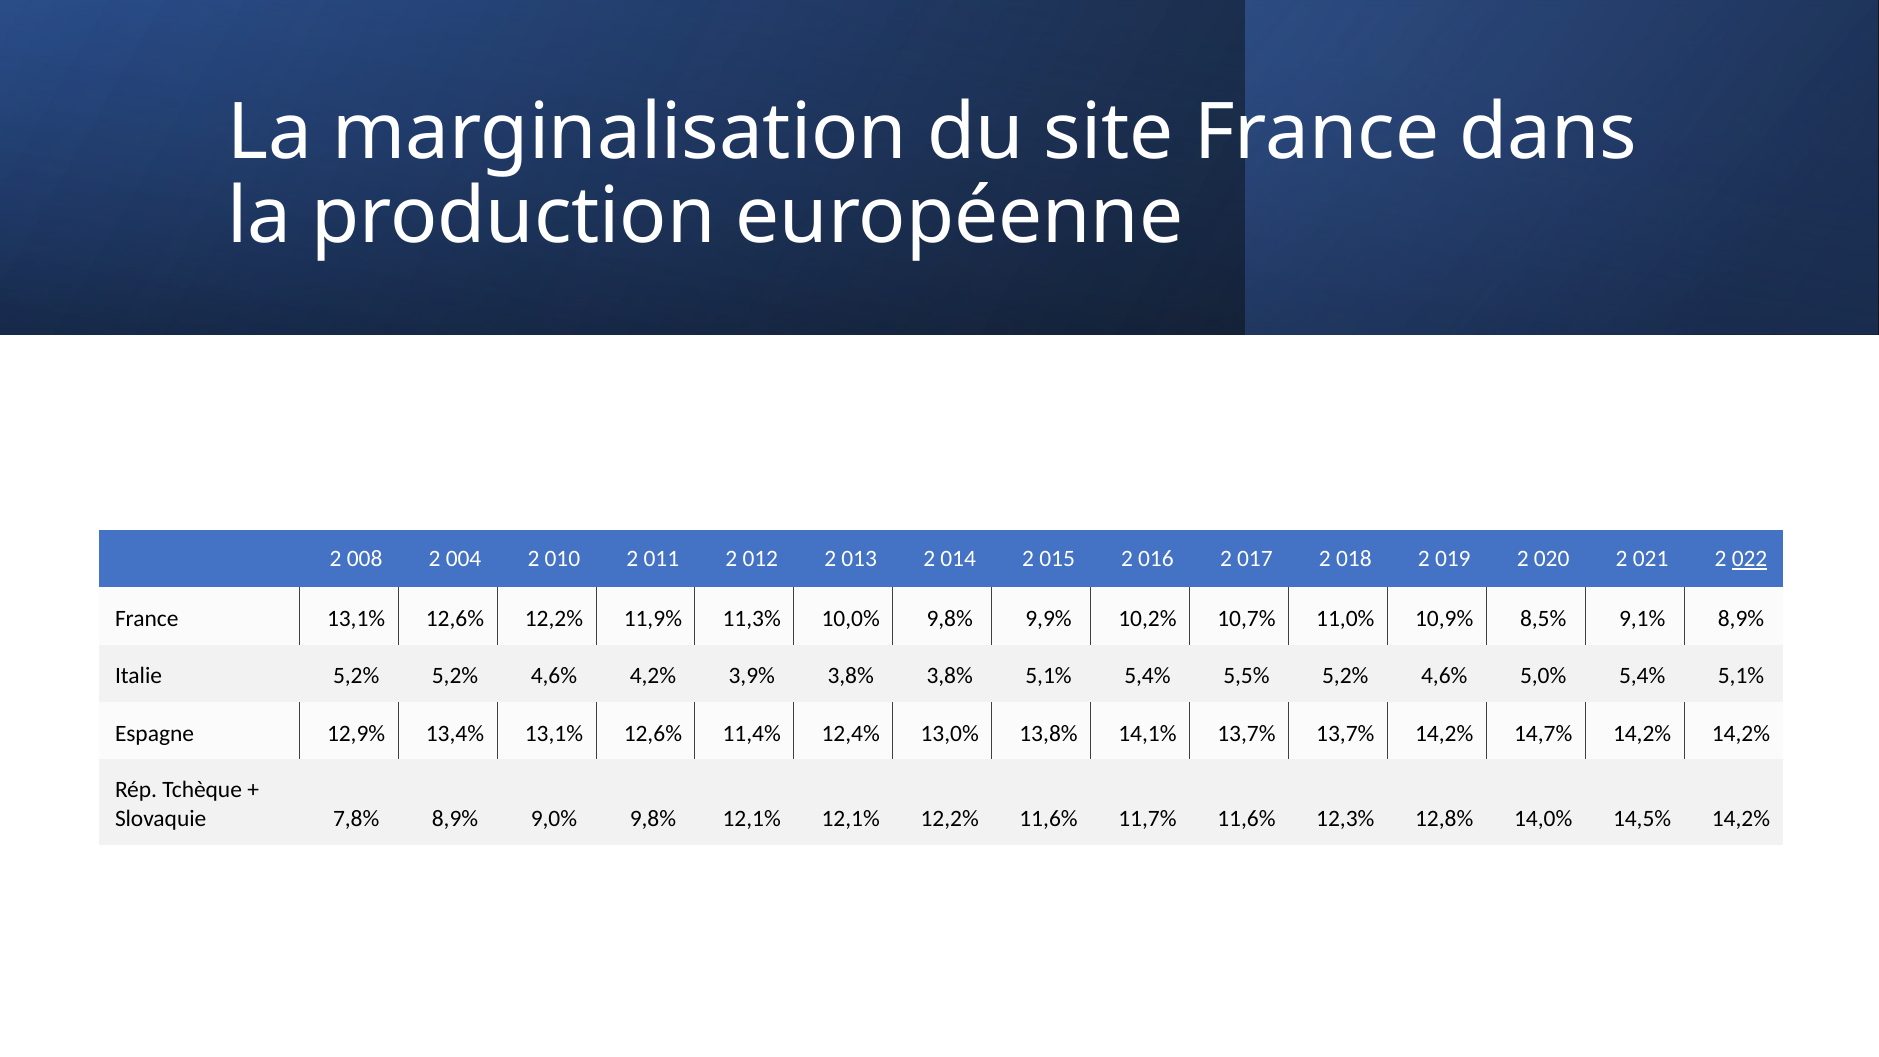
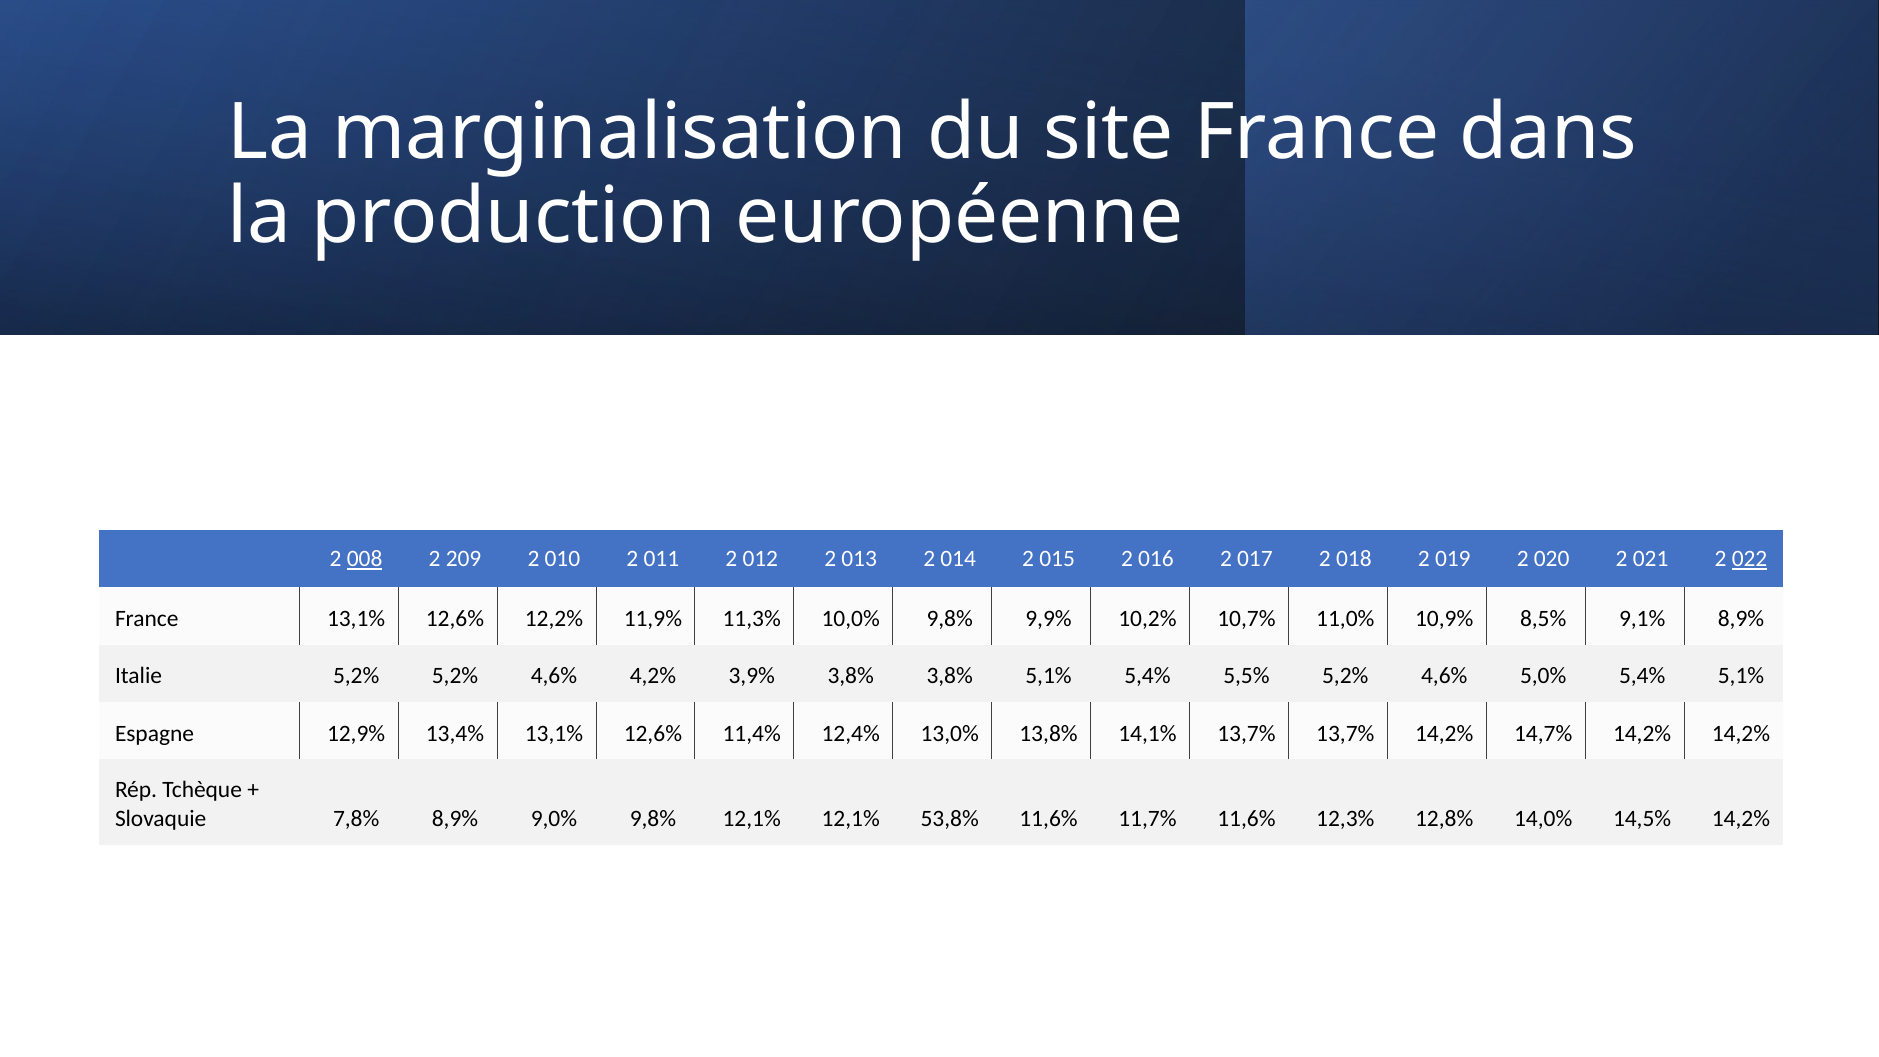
008 underline: none -> present (365, 559)
004: 004 -> 209 (464, 559)
12,1% 12,2%: 12,2% -> 53,8% (950, 819)
